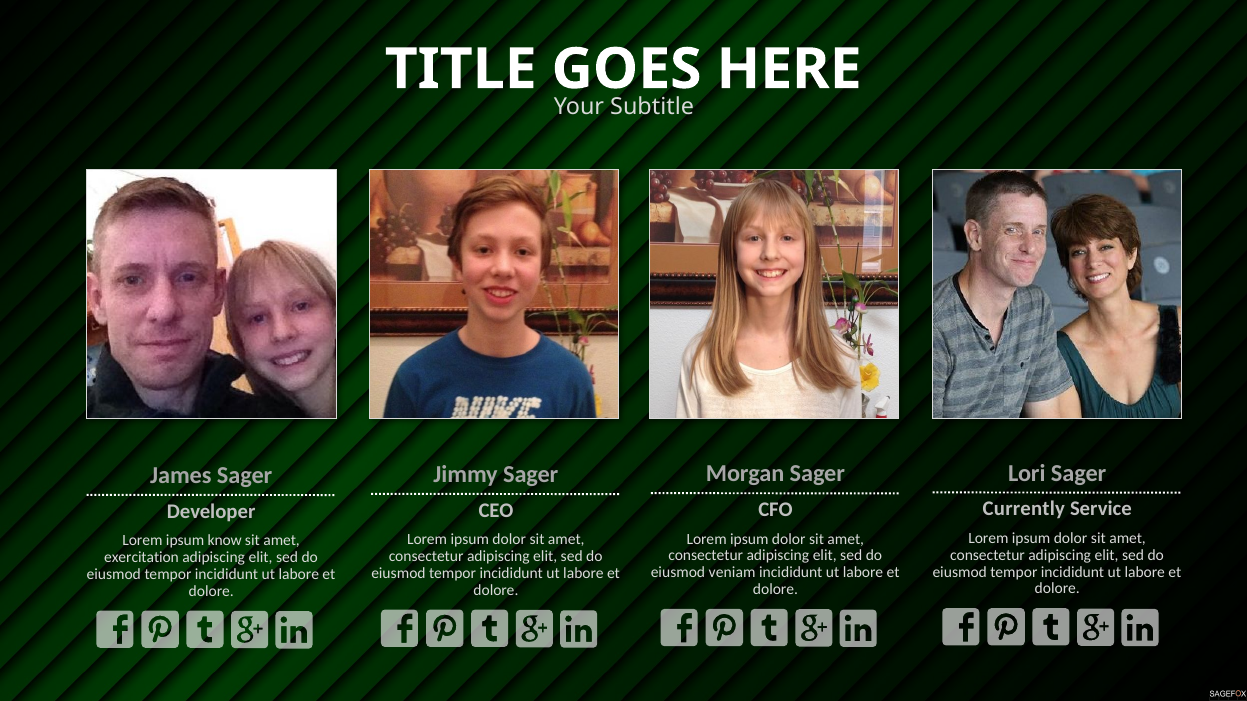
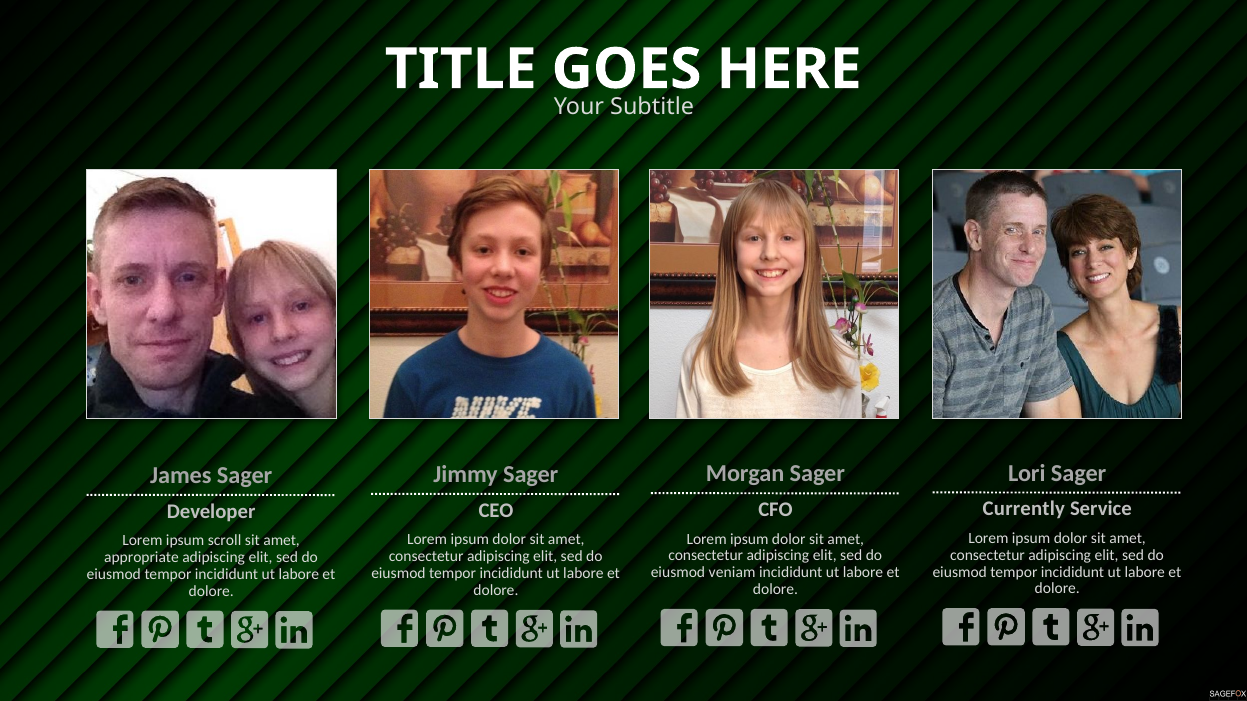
know: know -> scroll (225, 541)
exercitation: exercitation -> appropriate (142, 558)
